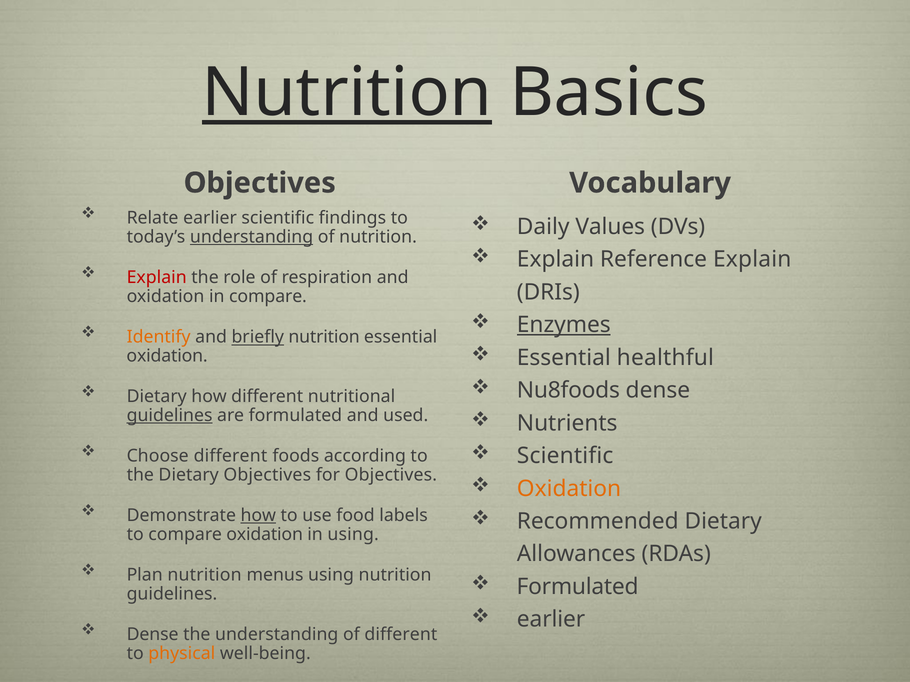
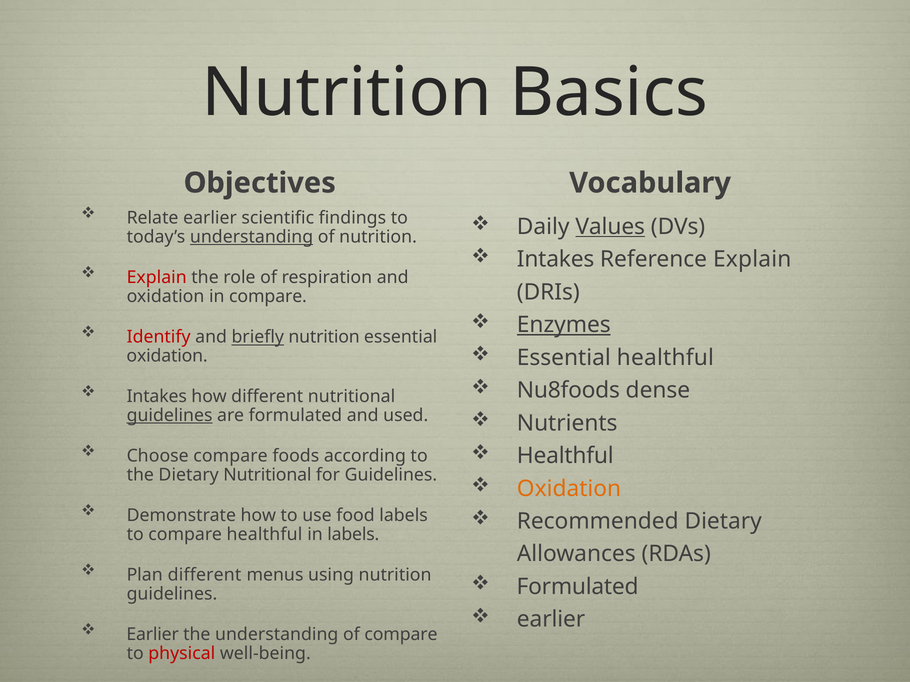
Nutrition underline: present -> none (347, 93)
Values underline: none -> present (610, 227)
Explain: Explain -> Intakes (556, 260)
Identify colour: orange -> red (159, 337)
Dietary: Dietary -> Intakes (157, 397)
Scientific: Scientific -> Healthful (565, 456)
Choose different: different -> compare (230, 456)
Dietary Objectives: Objectives -> Nutritional (267, 475)
for Objectives: Objectives -> Guidelines (391, 475)
how underline: present -> none (258, 516)
compare oxidation: oxidation -> healthful (264, 535)
in using: using -> labels (353, 535)
Plan nutrition: nutrition -> different (205, 575)
Dense: Dense -> Earlier (153, 635)
of different: different -> compare (401, 635)
physical colour: orange -> red (182, 654)
